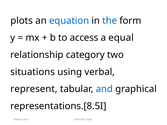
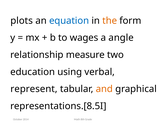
the colour: blue -> orange (110, 21)
access: access -> wages (84, 38)
equal: equal -> angle (121, 38)
category: category -> measure (85, 55)
situations: situations -> education (33, 72)
and colour: blue -> orange (104, 89)
